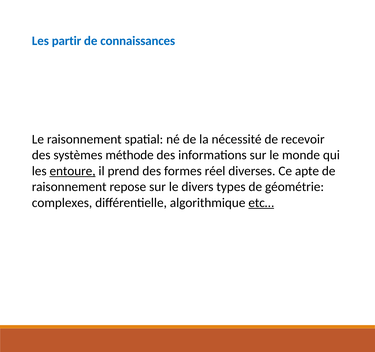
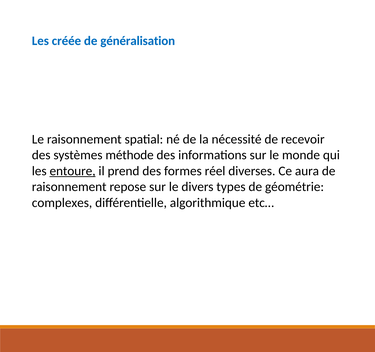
partir: partir -> créée (66, 41)
connaissances: connaissances -> généralisation (138, 41)
apte: apte -> aura (307, 171)
etc… underline: present -> none (261, 202)
